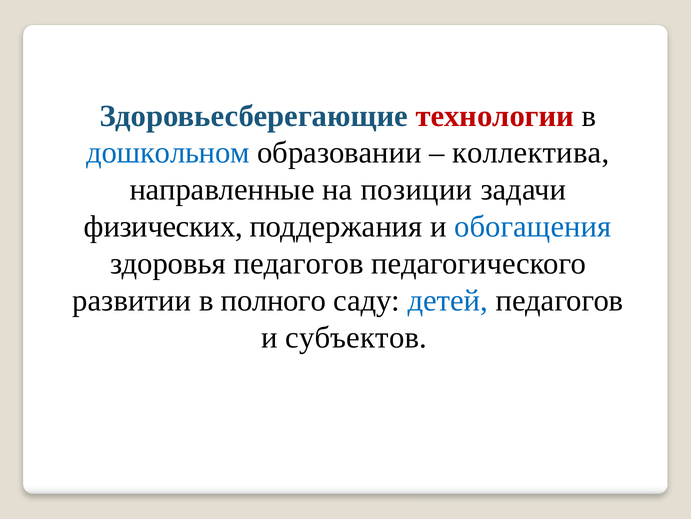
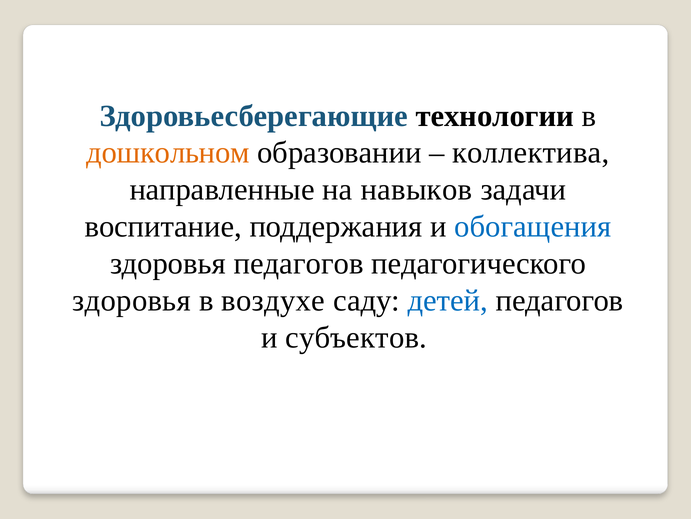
технологии colour: red -> black (495, 116)
дошкольном colour: blue -> orange (168, 153)
позиции: позиции -> навыков (416, 189)
физических: физических -> воспитание (163, 226)
развитии: развитии -> здоровья (132, 300)
полного: полного -> воздухе (273, 300)
